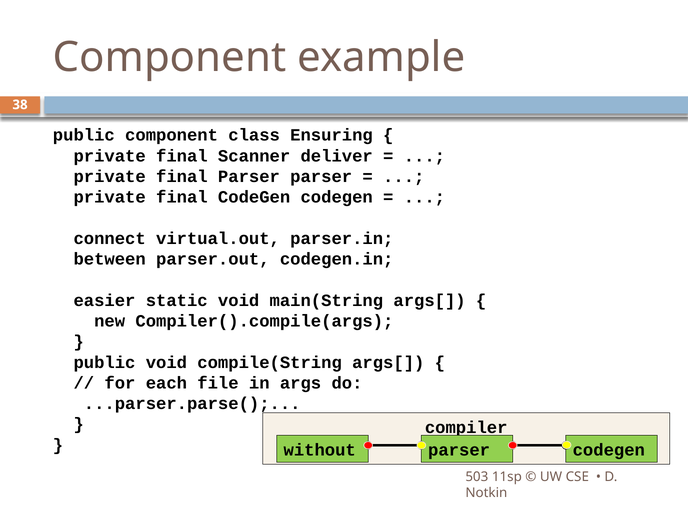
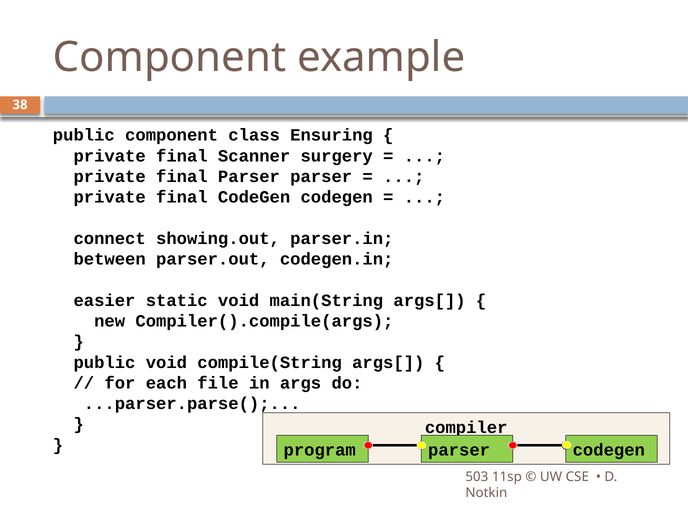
deliver: deliver -> surgery (337, 156)
virtual.out: virtual.out -> showing.out (218, 239)
without: without -> program (320, 450)
